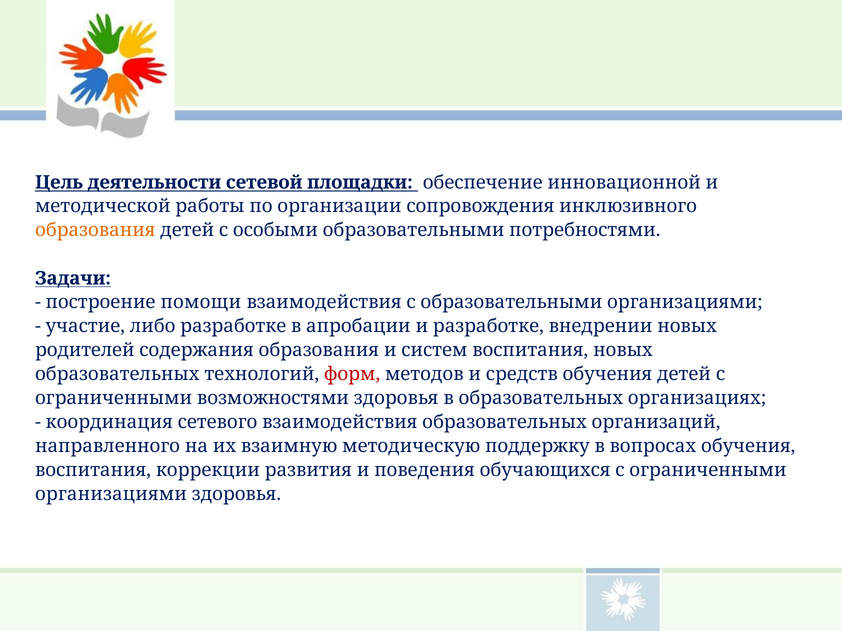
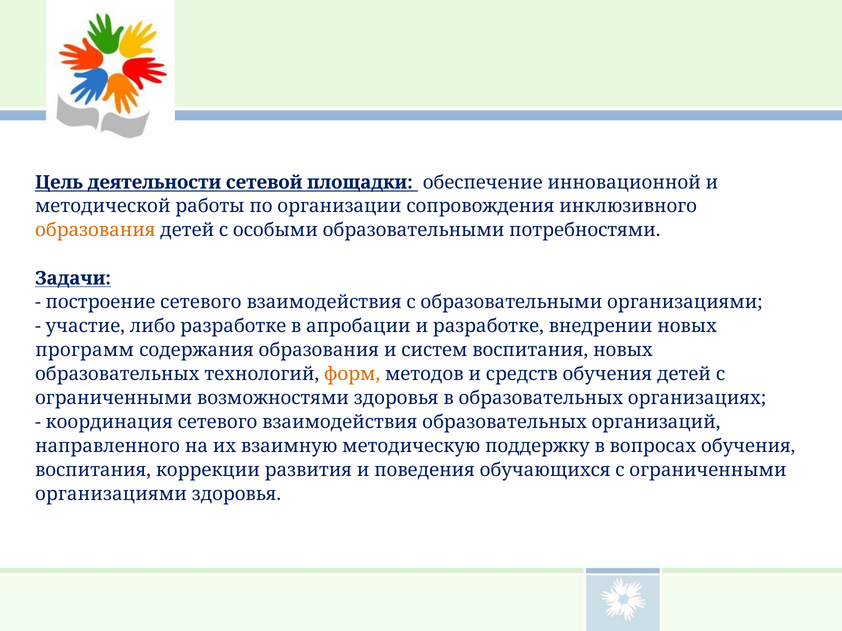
построение помощи: помощи -> сетевого (201, 302)
родителей: родителей -> программ (85, 350)
форм colour: red -> orange (352, 374)
